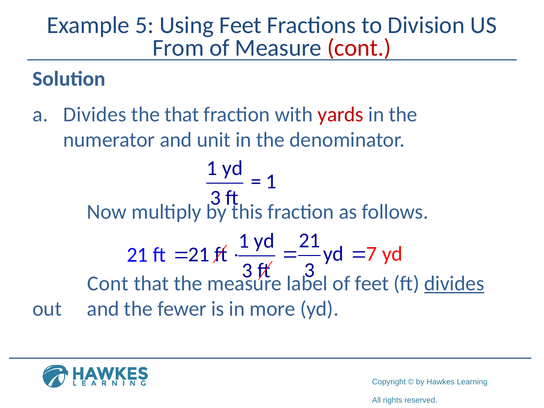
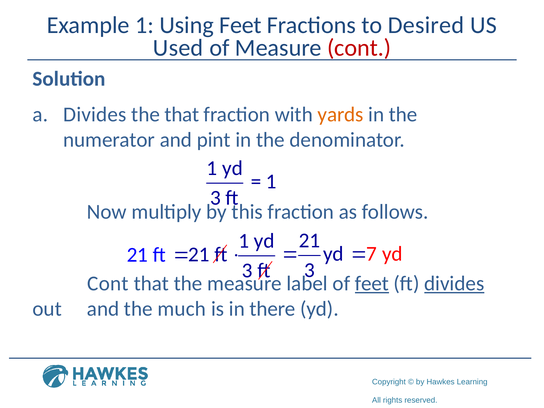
Example 5: 5 -> 1 (145, 25)
Division: Division -> Desired (426, 25)
From: From -> Used (178, 48)
yards colour: red -> orange (341, 115)
unit: unit -> pint (214, 140)
feet underline: none -> present (372, 284)
fewer: fewer -> much (182, 309)
more: more -> there (273, 309)
